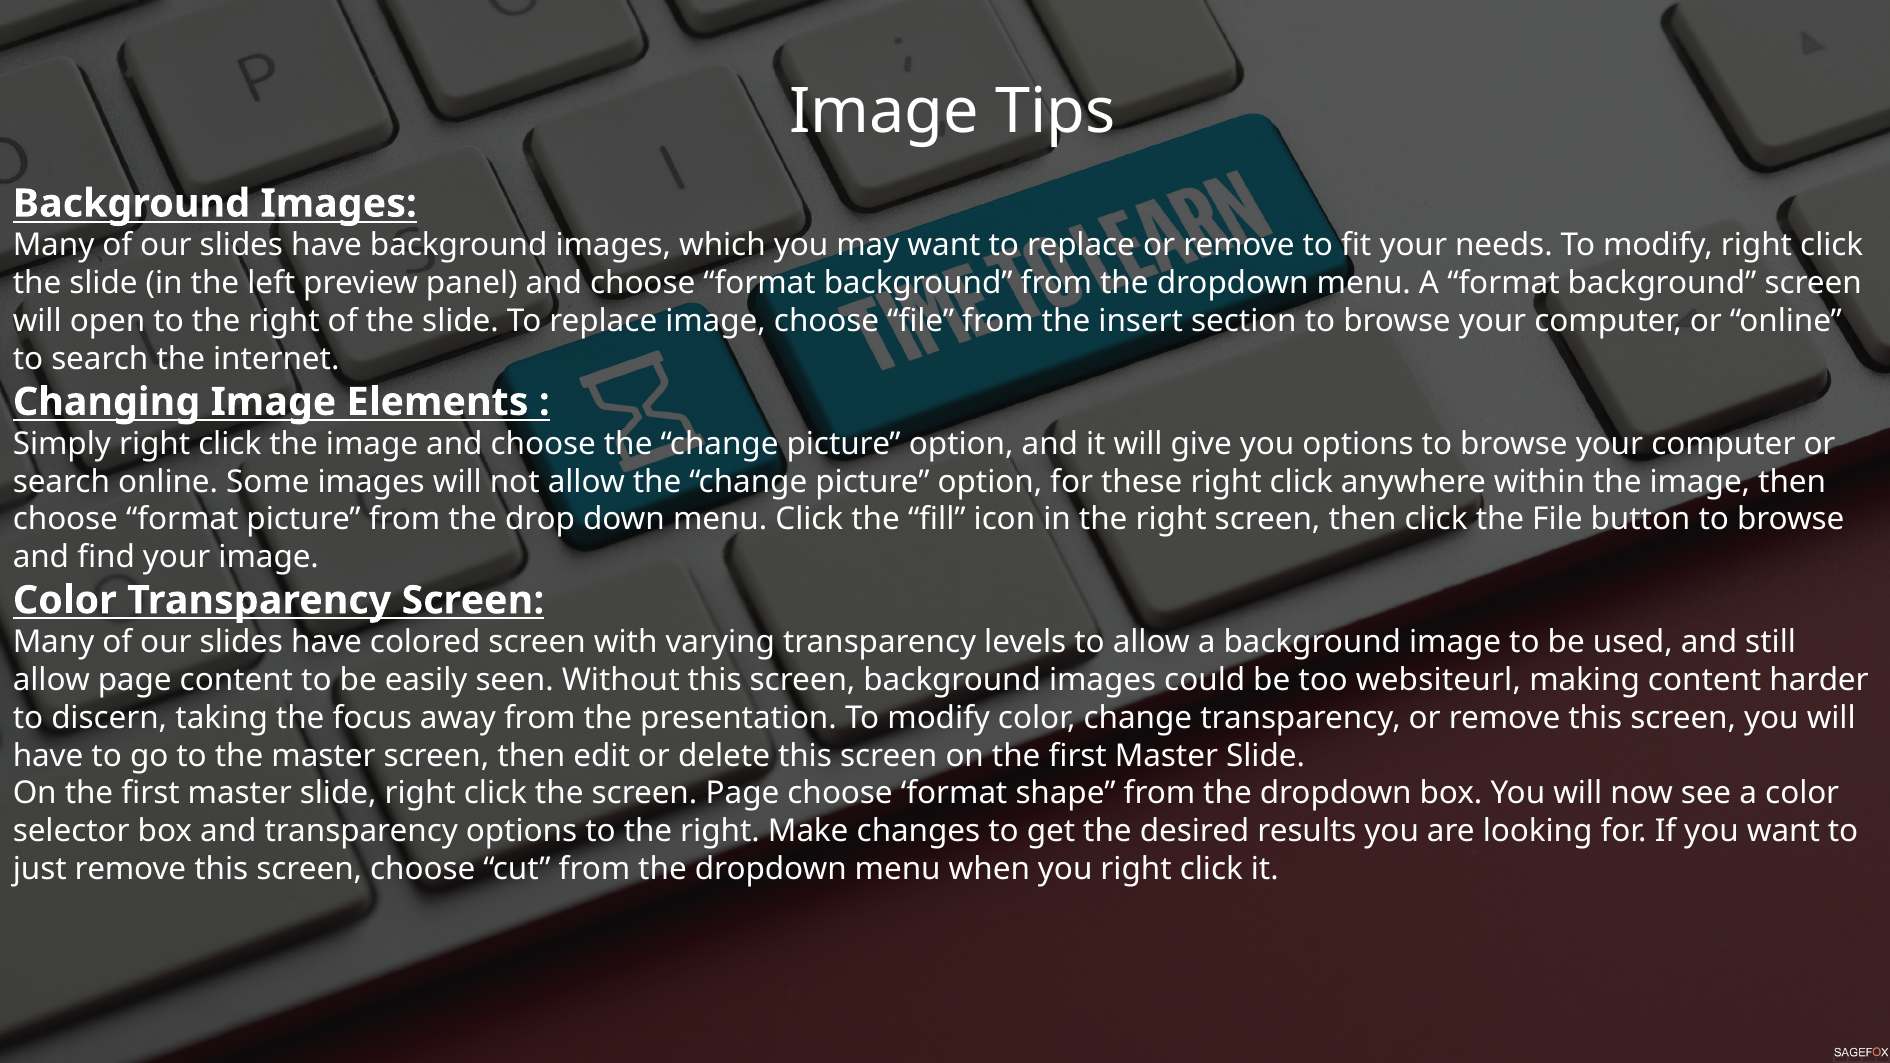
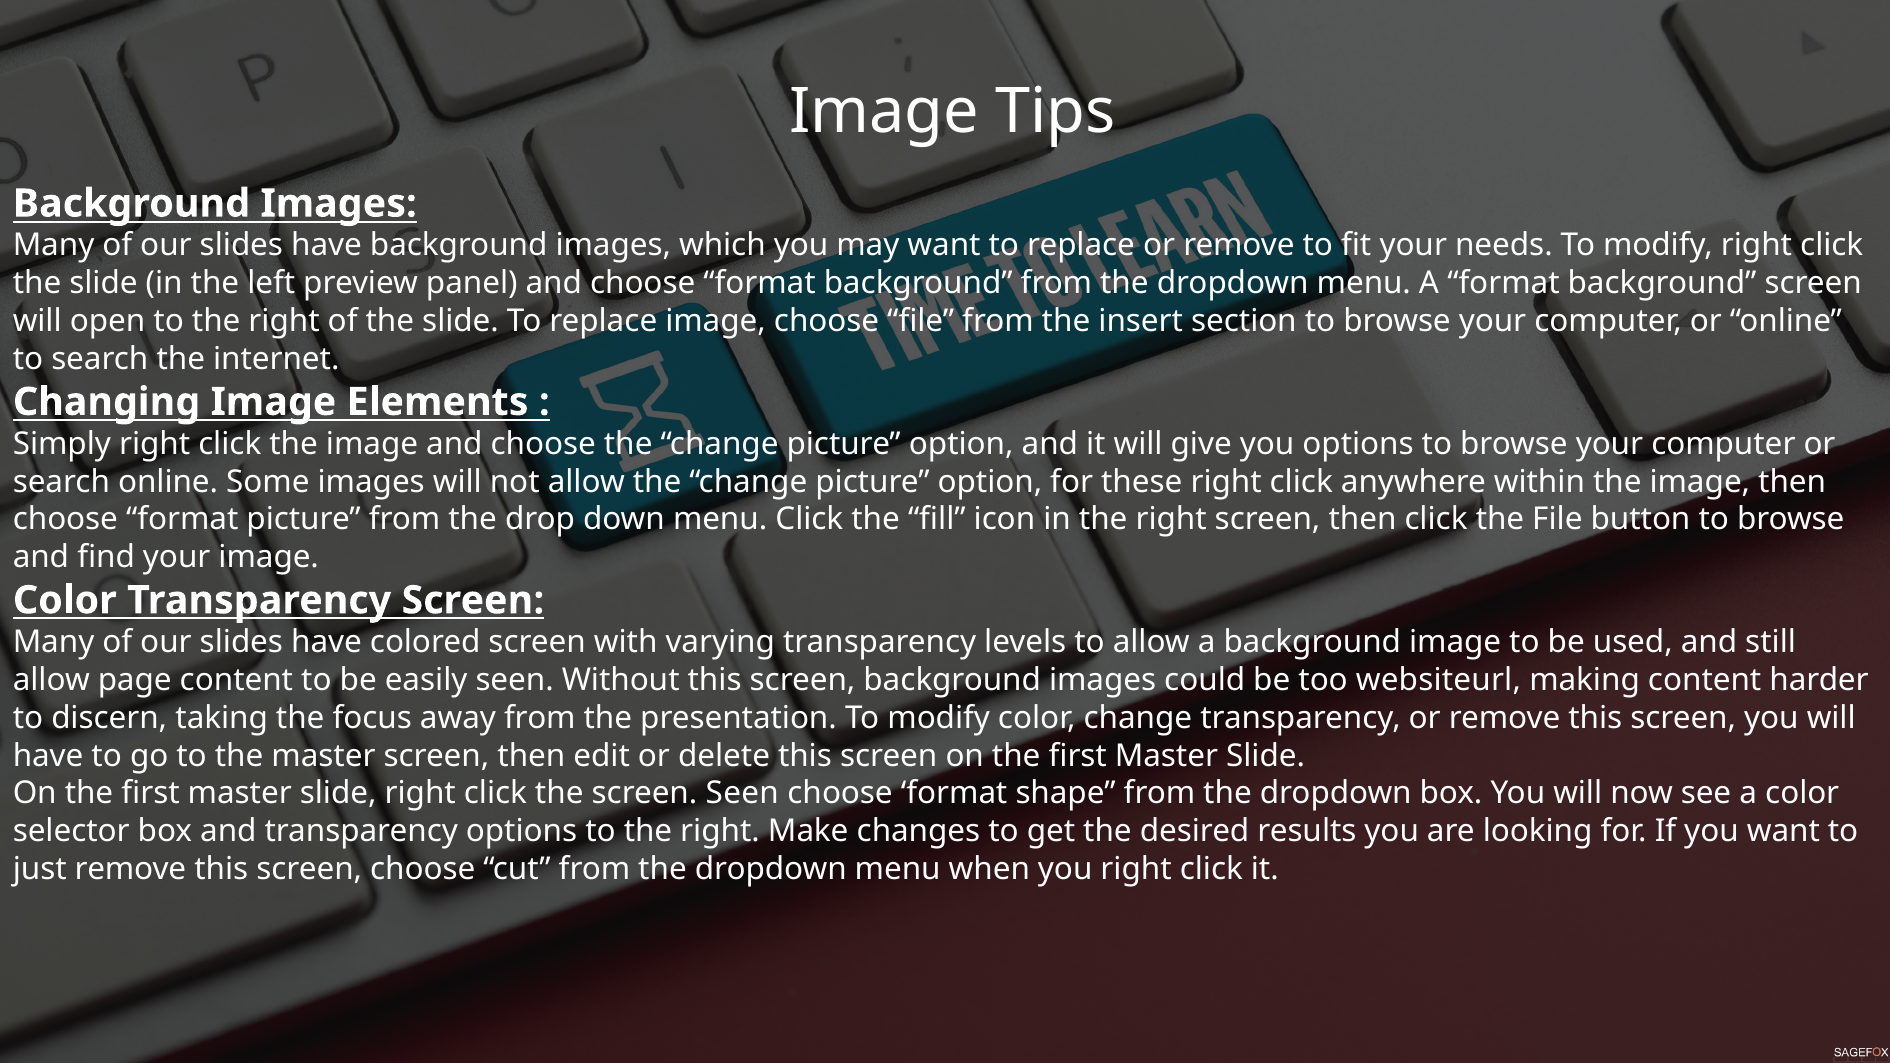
screen Page: Page -> Seen (742, 794)
